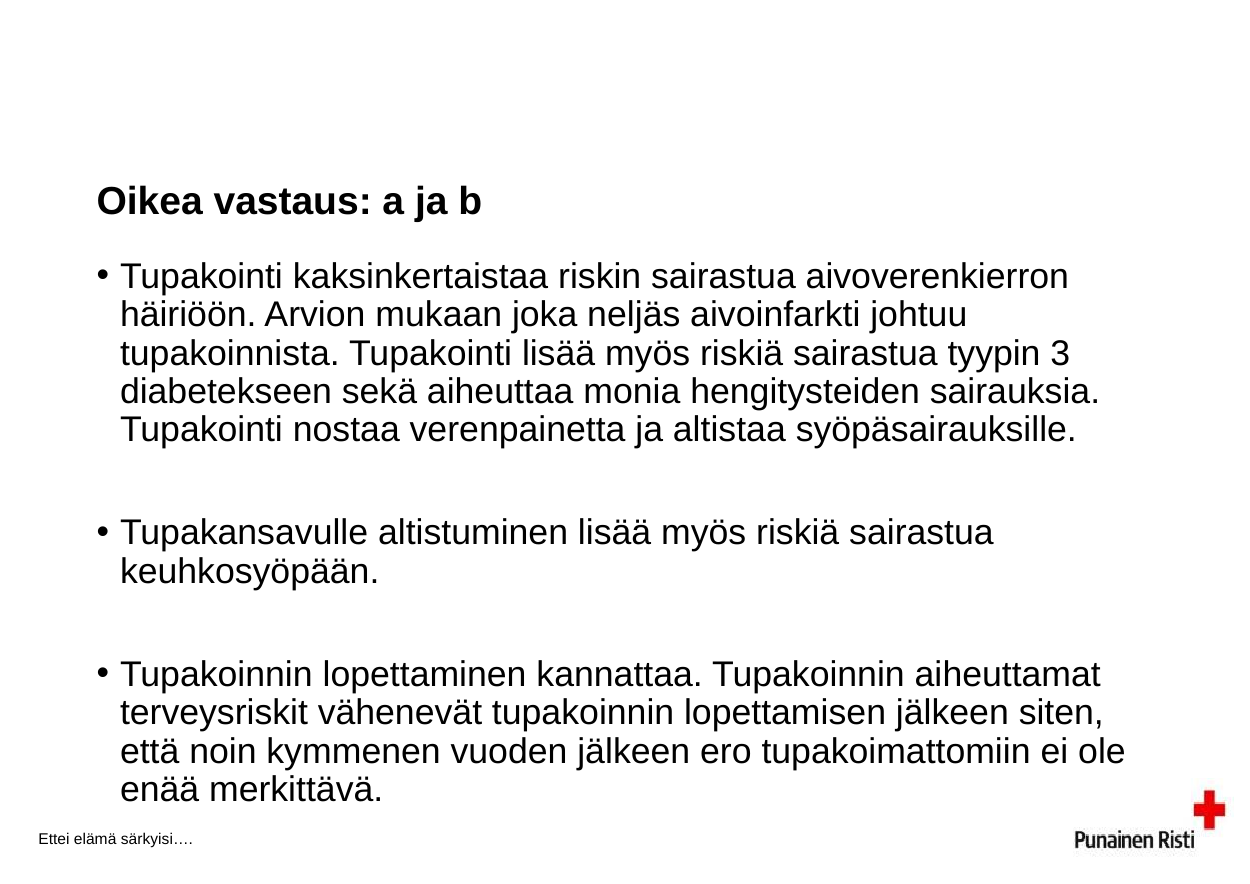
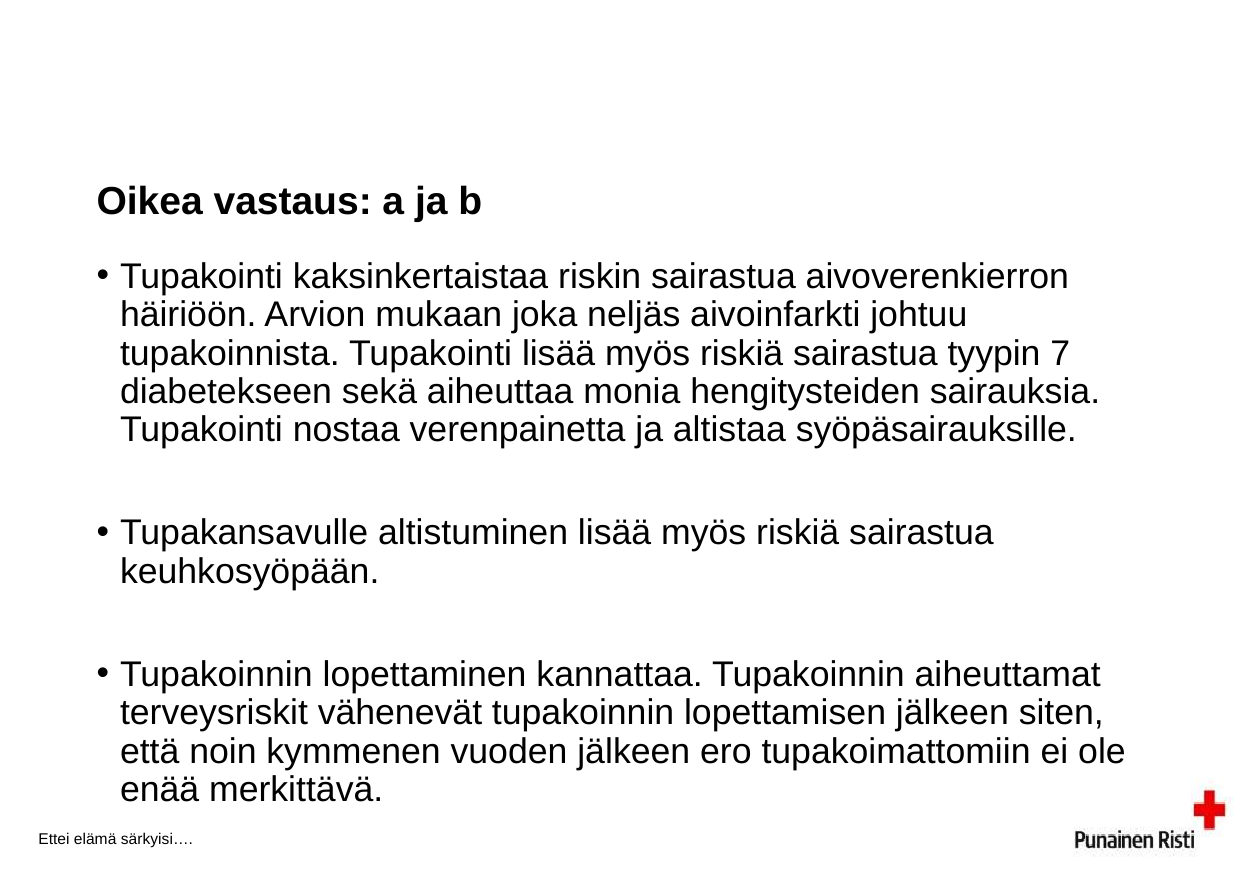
3: 3 -> 7 (1060, 353)
